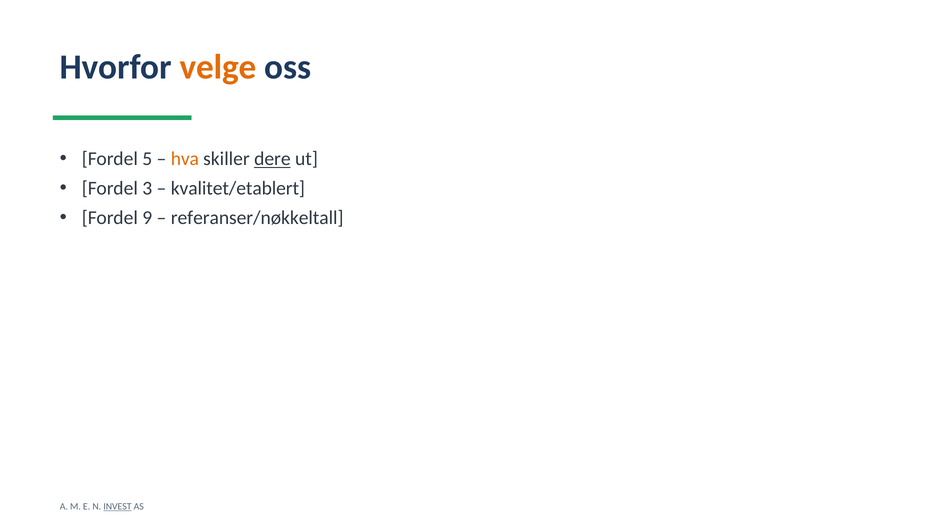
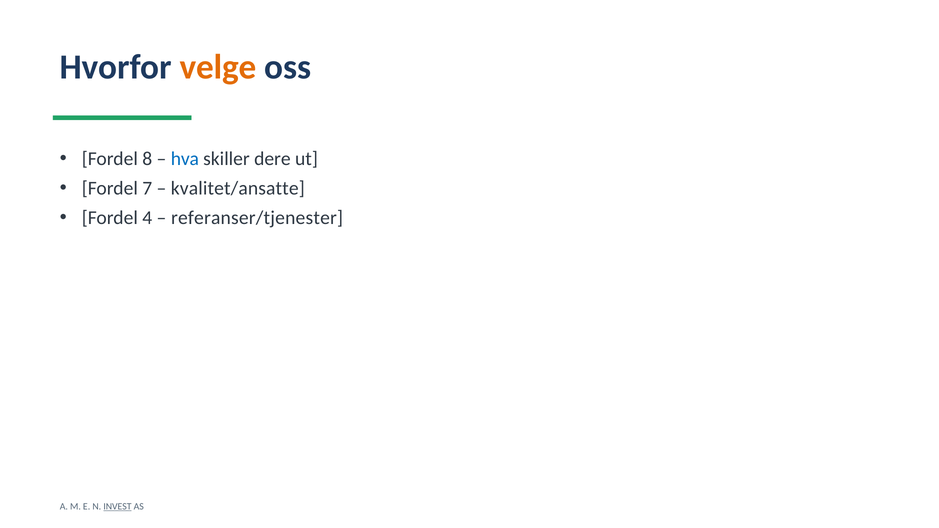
5: 5 -> 8 (147, 159)
hva colour: orange -> blue (185, 159)
dere underline: present -> none (272, 159)
3: 3 -> 7 (147, 188)
kvalitet/etablert: kvalitet/etablert -> kvalitet/ansatte (238, 188)
9: 9 -> 4 (147, 218)
referanser/nøkkeltall: referanser/nøkkeltall -> referanser/tjenester (257, 218)
